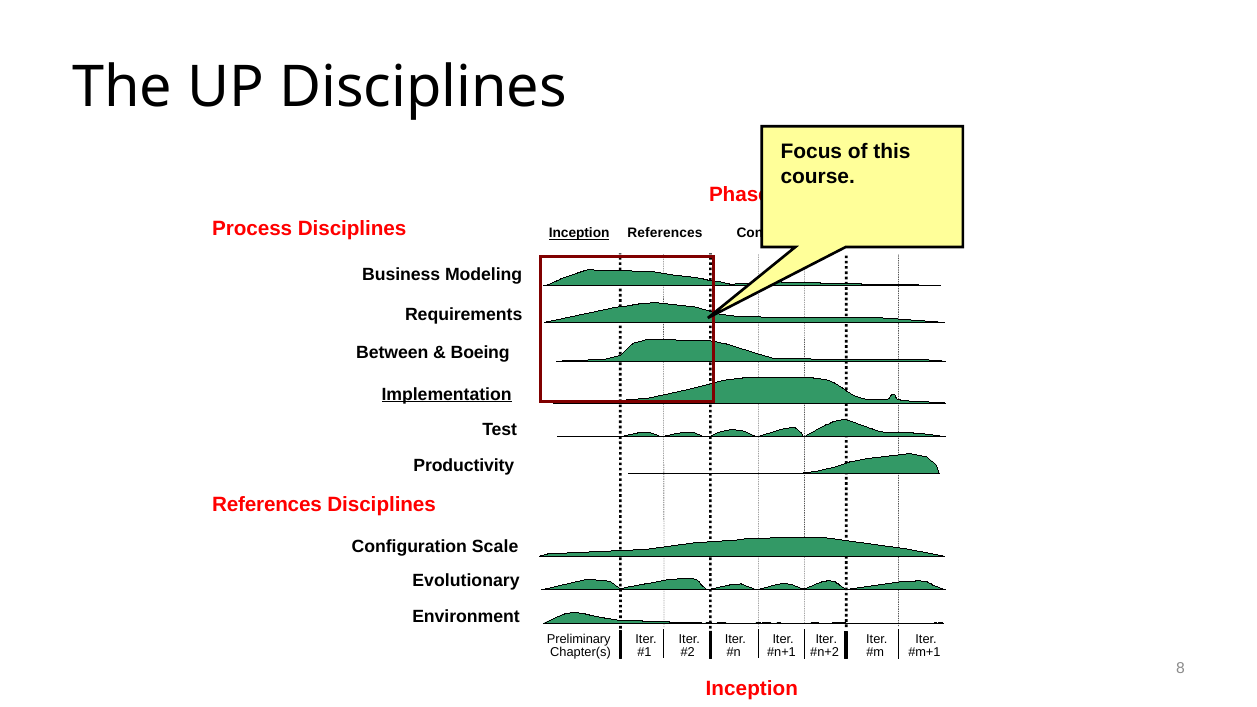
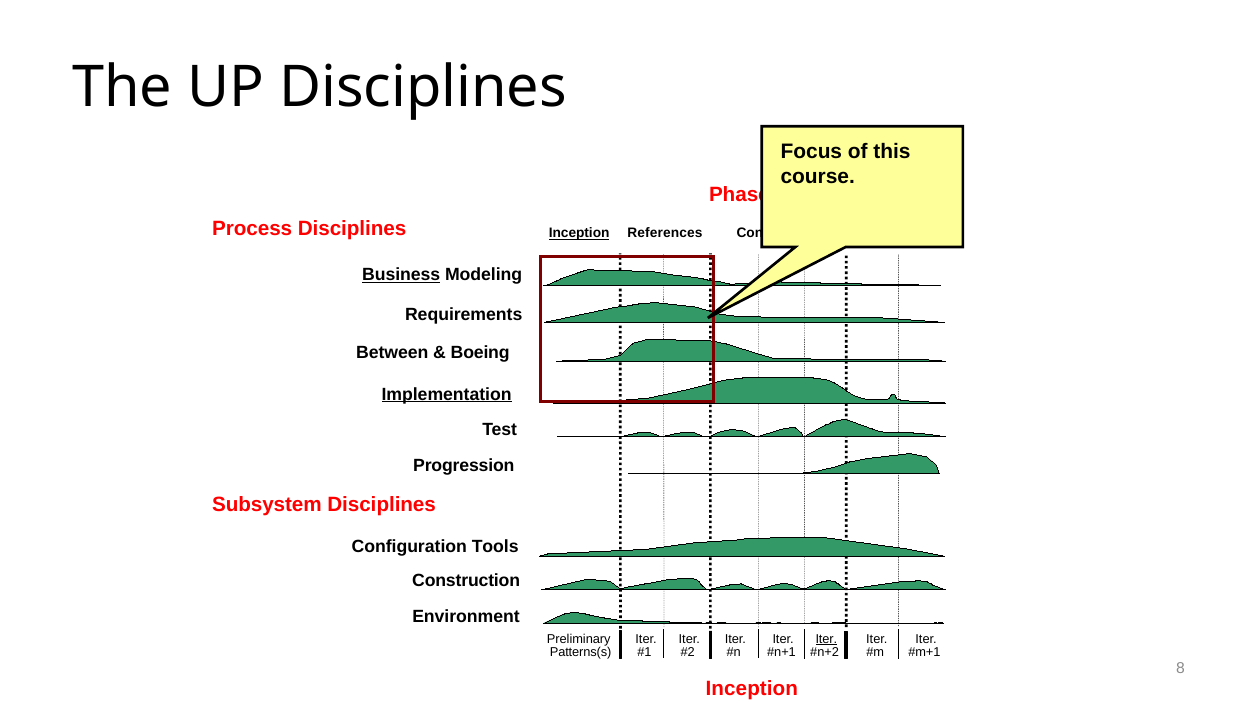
Business underline: none -> present (401, 275)
Productivity: Productivity -> Progression (464, 466)
References: References -> Subsystem (267, 505)
Scale: Scale -> Tools (495, 547)
Evolutionary: Evolutionary -> Construction (466, 581)
Iter underline: none -> present (826, 639)
Chapter(s: Chapter(s -> Patterns(s (581, 653)
